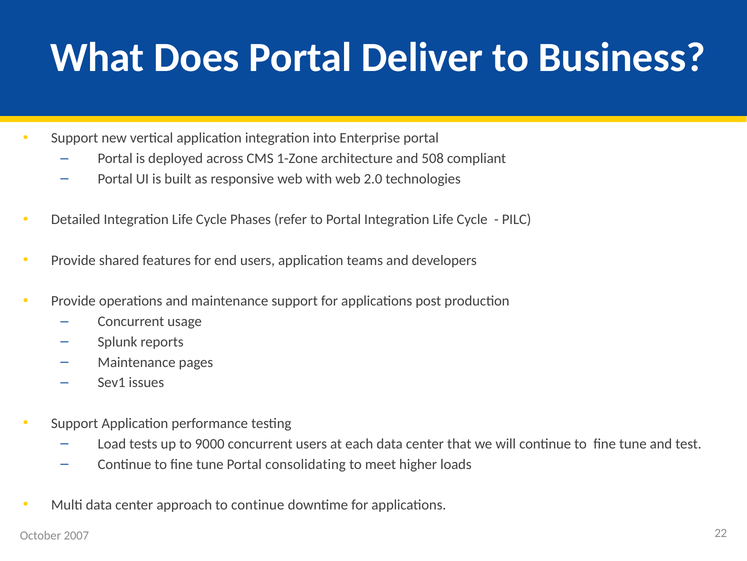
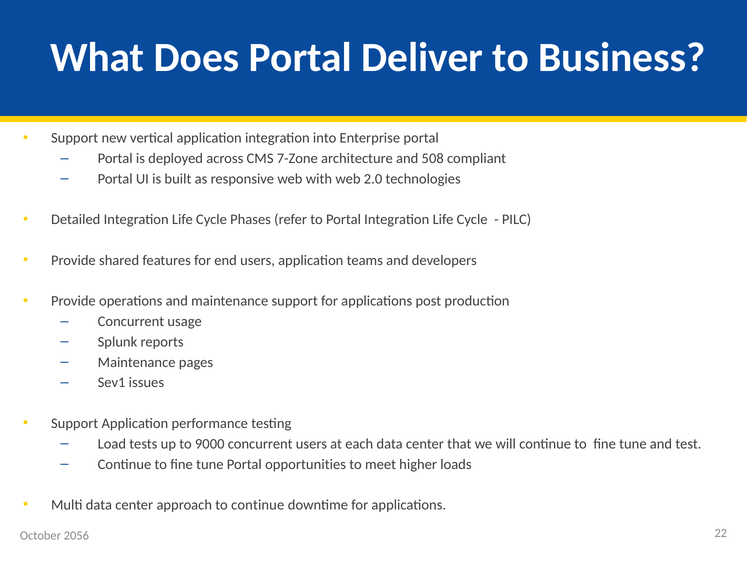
1-Zone: 1-Zone -> 7-Zone (297, 158)
consolidating: consolidating -> opportunities (306, 464)
2007: 2007 -> 2056 (76, 535)
